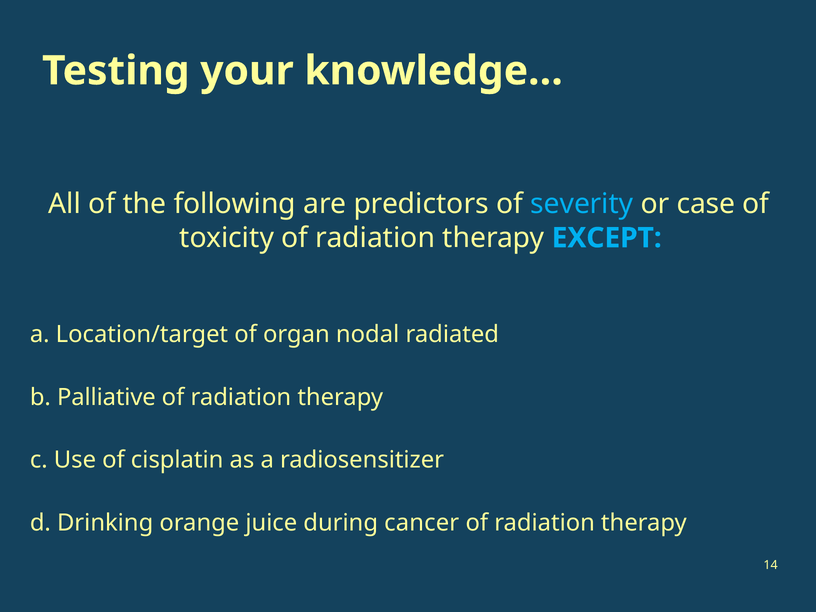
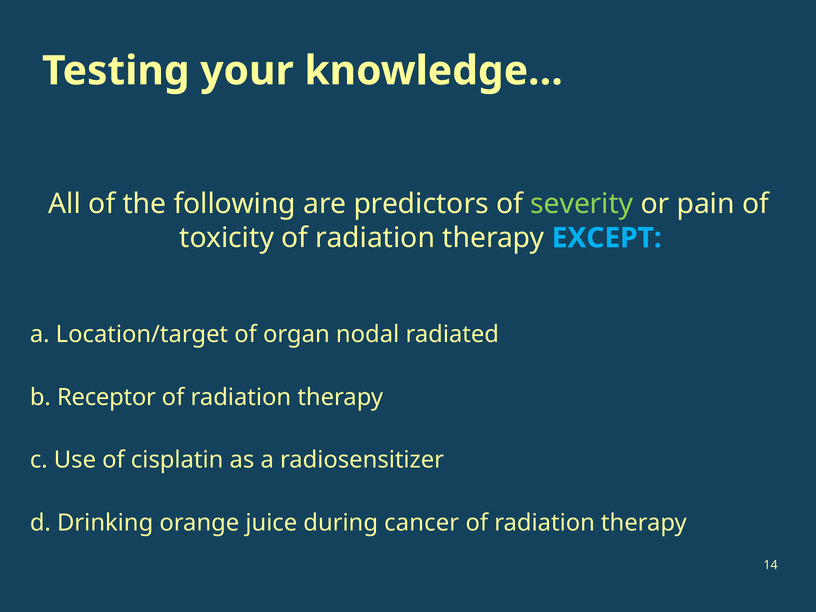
severity colour: light blue -> light green (582, 204)
case: case -> pain (706, 204)
Palliative: Palliative -> Receptor (106, 397)
